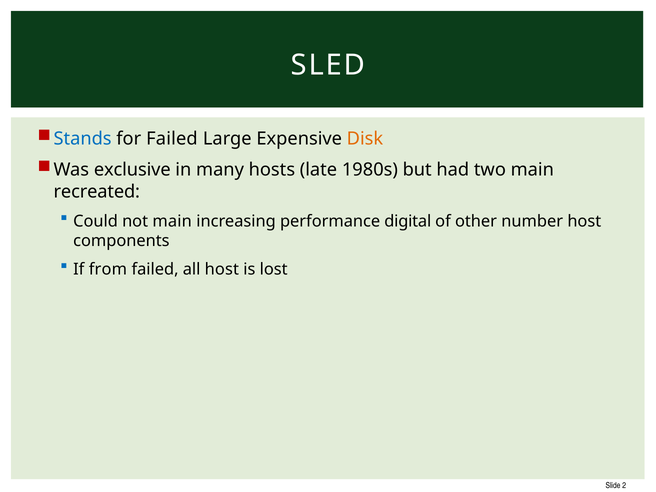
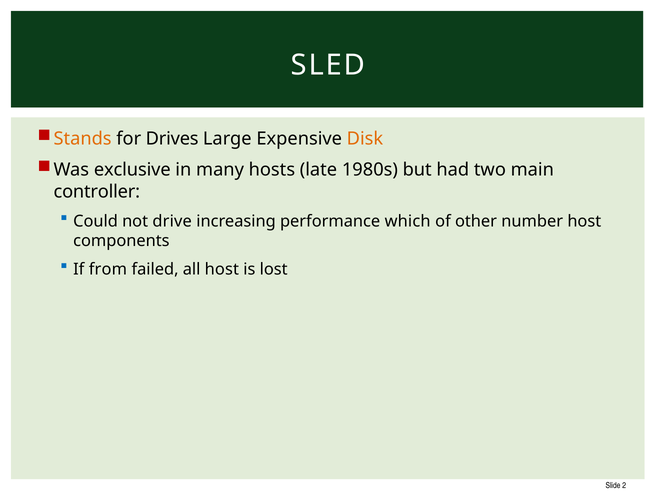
Stands colour: blue -> orange (83, 139)
for Failed: Failed -> Drives (172, 139)
recreated: recreated -> controller (97, 192)
not main: main -> drive (172, 221)
digital: digital -> which (408, 221)
